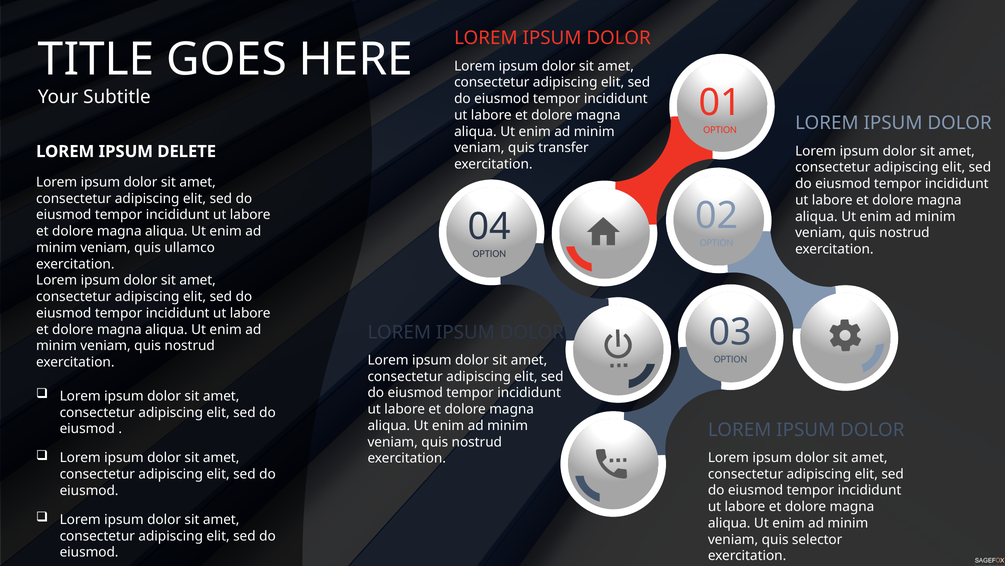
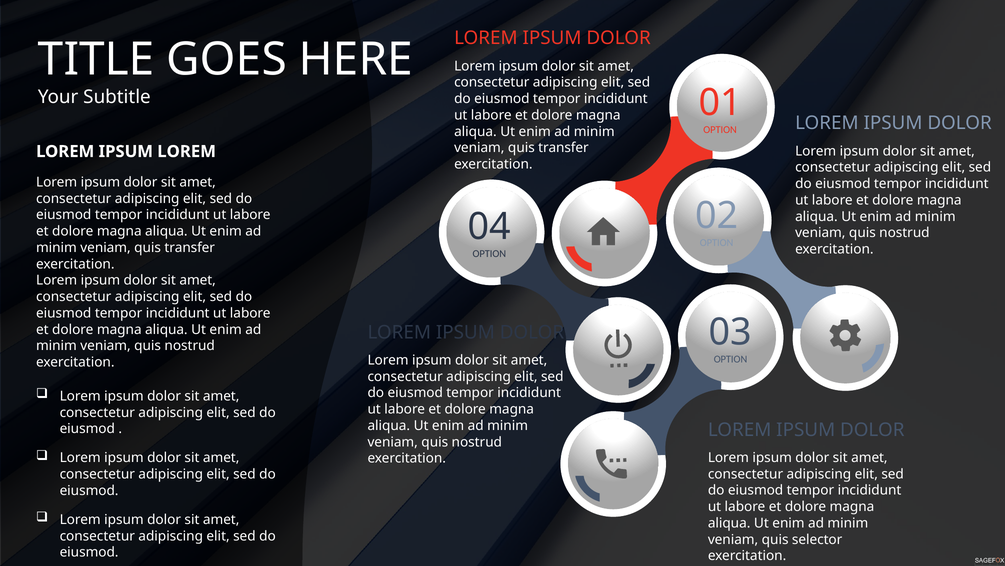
IPSUM DELETE: DELETE -> LOREM (187, 151)
ullamco: ullamco -> transfer (190, 247)
